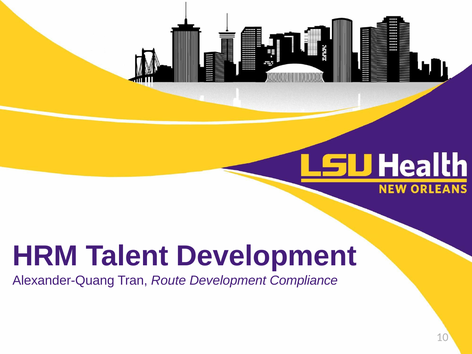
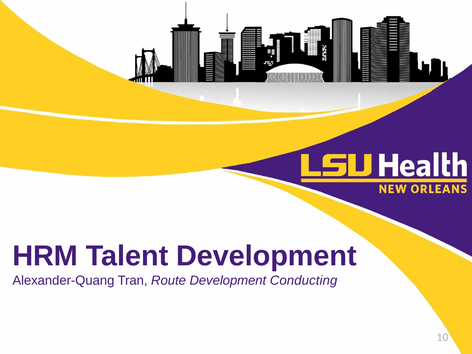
Compliance: Compliance -> Conducting (304, 281)
